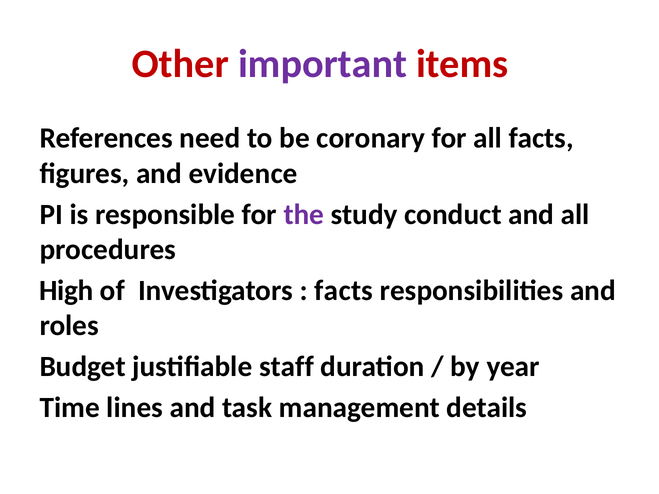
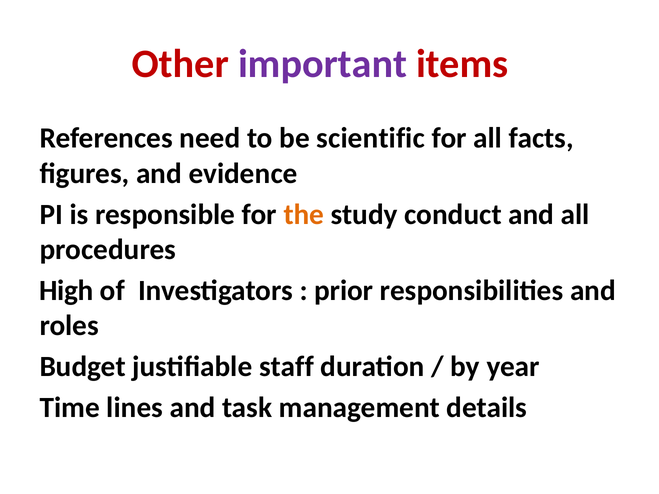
coronary: coronary -> scientific (371, 138)
the colour: purple -> orange (304, 214)
facts: facts -> prior (344, 291)
